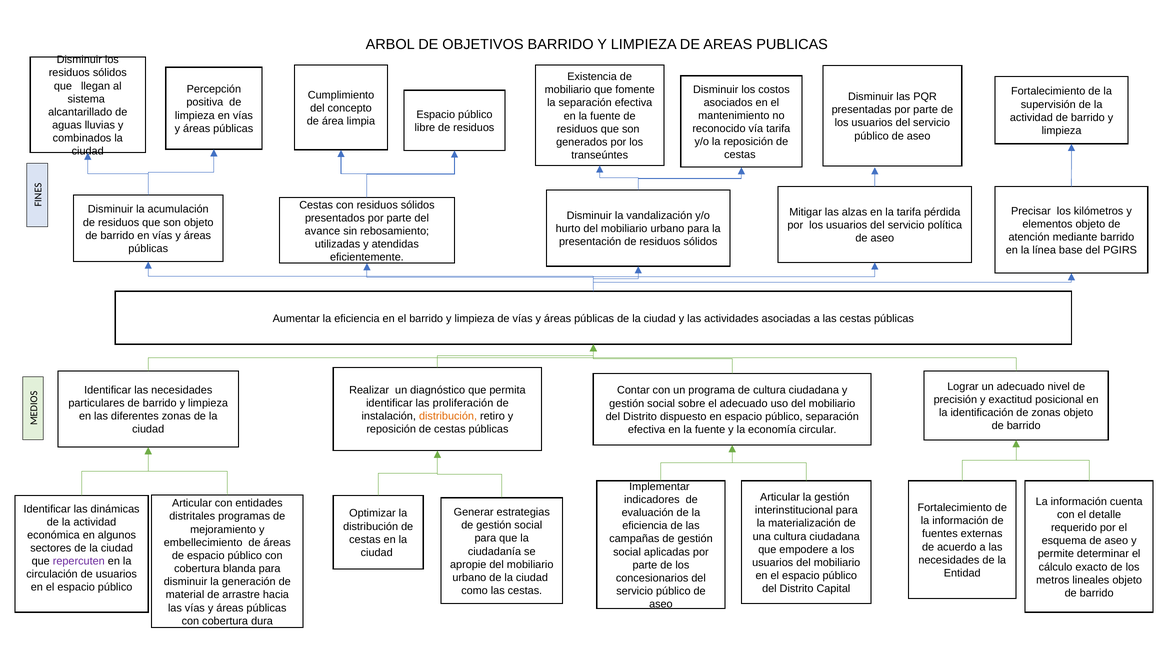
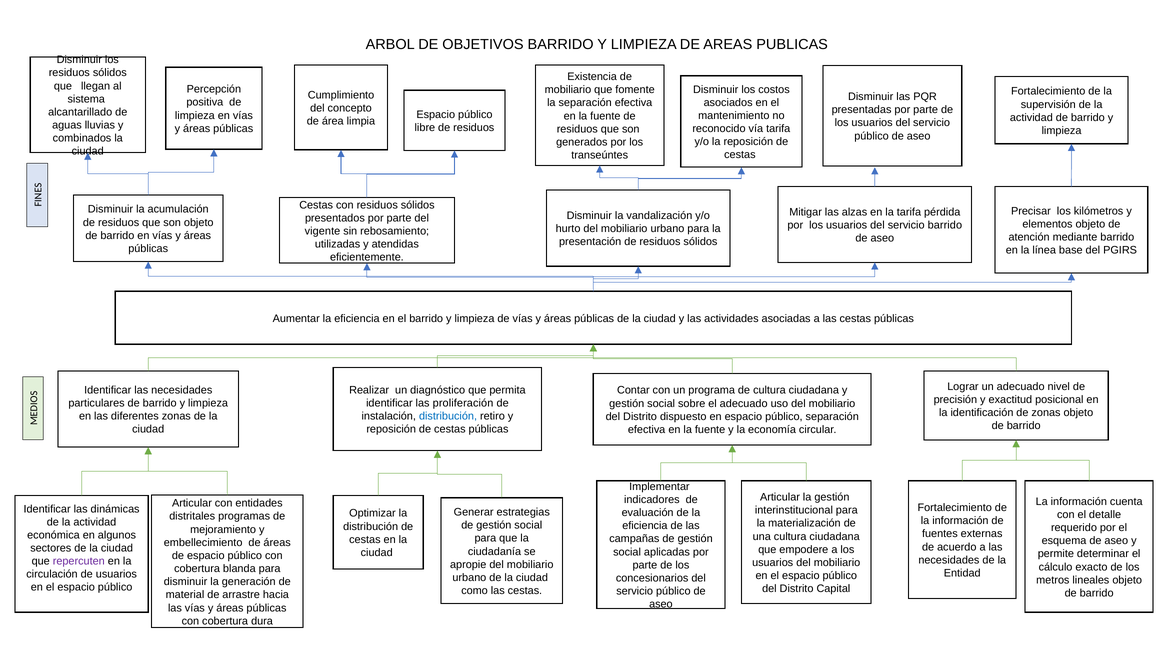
servicio política: política -> barrido (945, 225)
avance: avance -> vigente (322, 231)
distribución colour: orange -> blue (448, 417)
